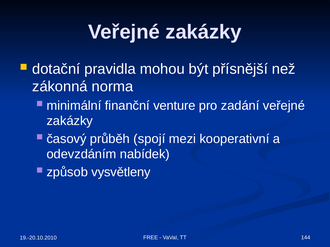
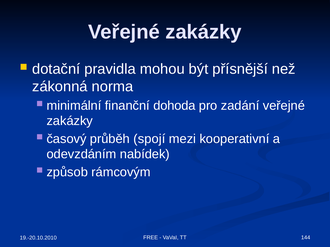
venture: venture -> dohoda (174, 106)
vysvětleny: vysvětleny -> rámcovým (121, 173)
